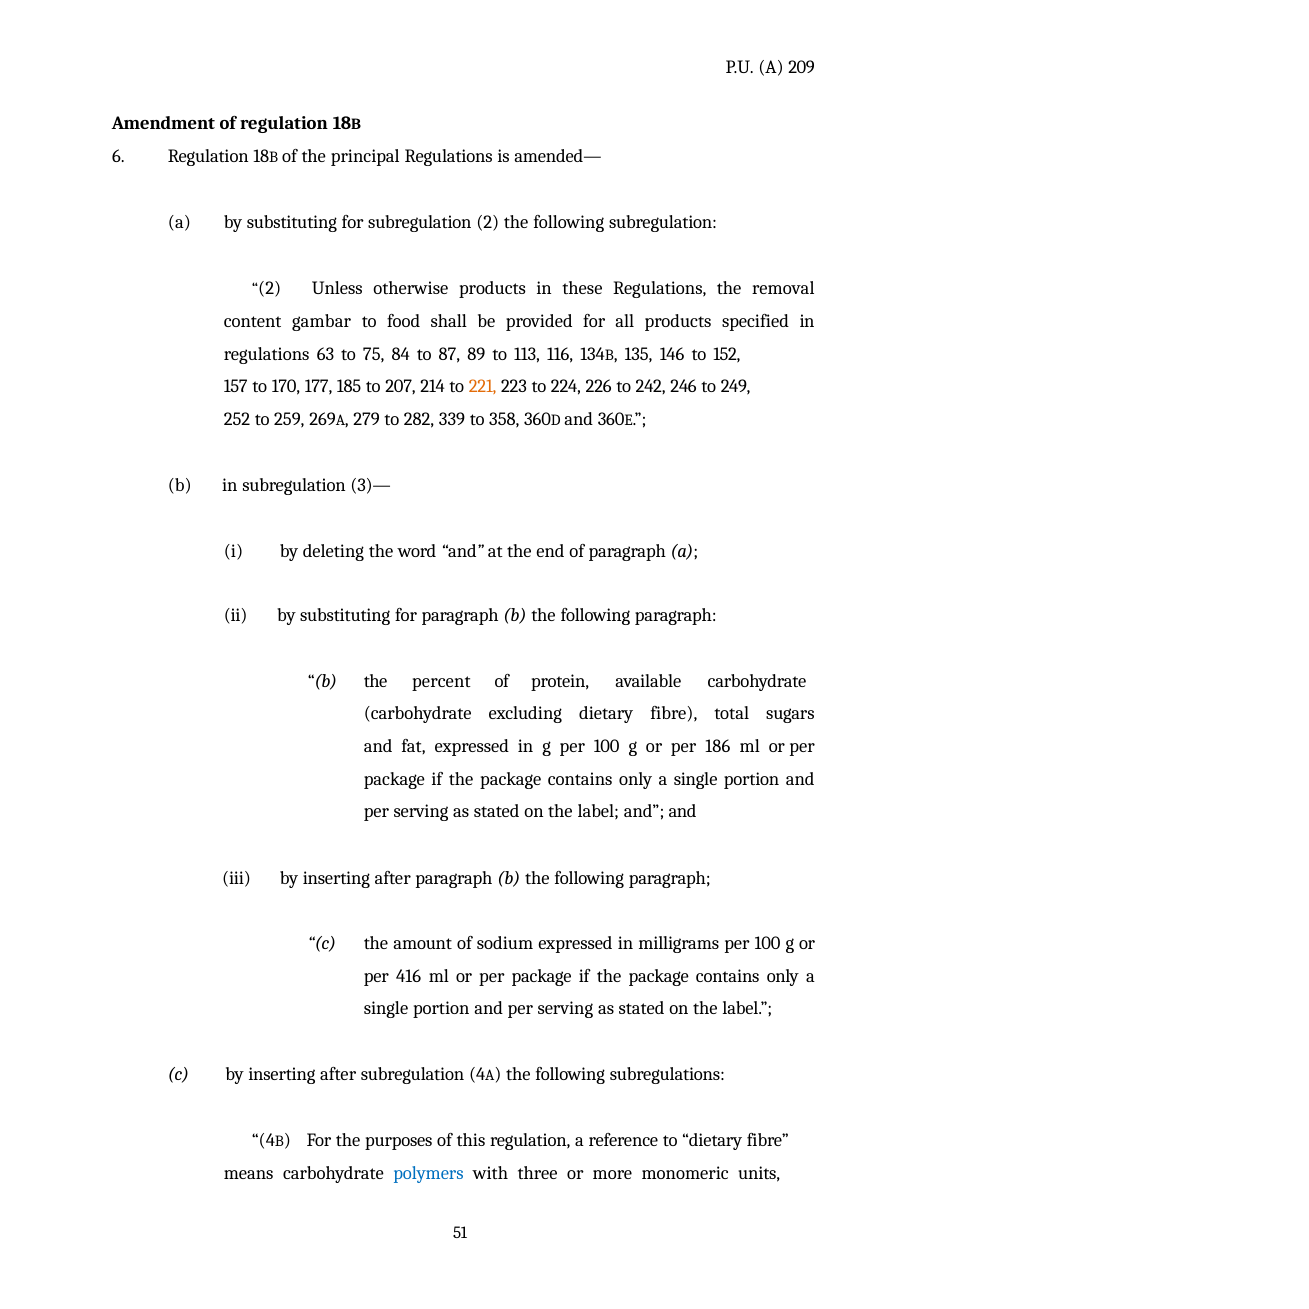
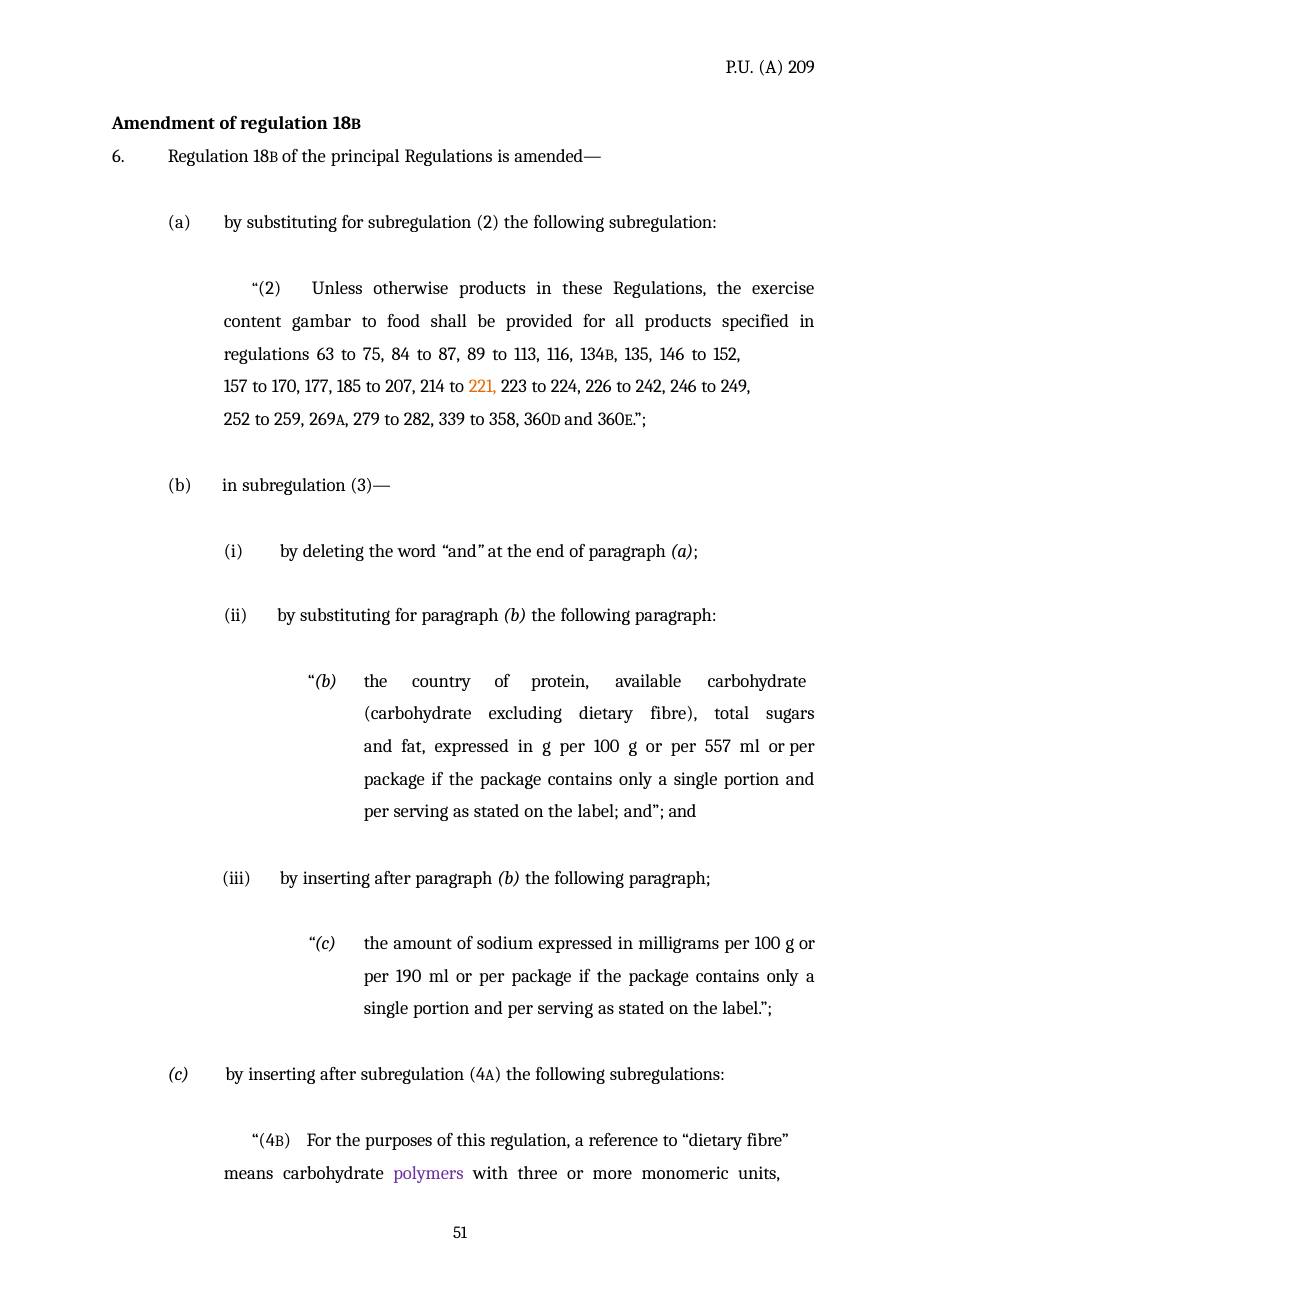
removal: removal -> exercise (783, 289)
percent: percent -> country (442, 681)
186: 186 -> 557 (718, 746)
416: 416 -> 190 (409, 976)
polymers colour: blue -> purple (428, 1173)
